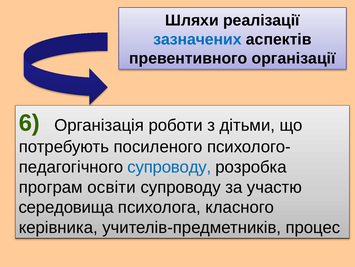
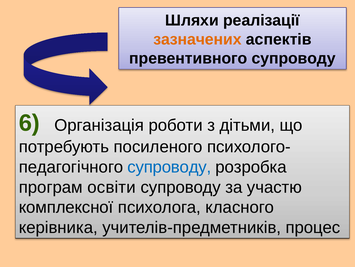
зазначених colour: blue -> orange (197, 39)
превентивного організації: організації -> супроводу (294, 58)
середовища: середовища -> комплексної (66, 207)
